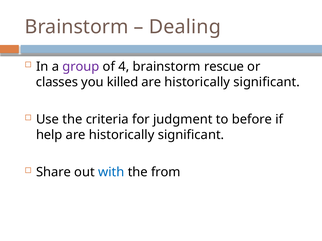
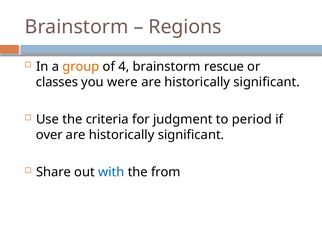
Dealing: Dealing -> Regions (185, 27)
group colour: purple -> orange (81, 67)
killed: killed -> were (122, 82)
before: before -> period (252, 120)
help: help -> over (49, 135)
